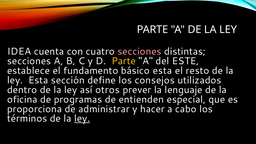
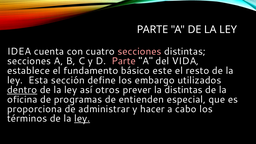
Parte colour: yellow -> pink (124, 61)
ESTE: ESTE -> VIDA (185, 61)
básico esta: esta -> este (162, 71)
consejos: consejos -> embargo (155, 80)
dentro underline: none -> present (22, 90)
la lenguaje: lenguaje -> distintas (184, 90)
